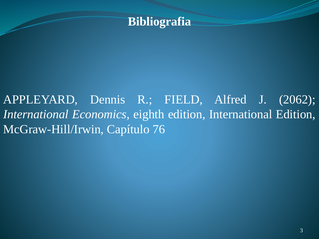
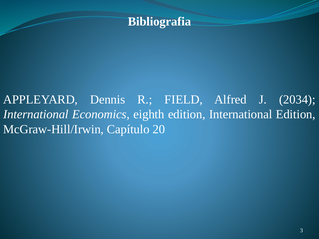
2062: 2062 -> 2034 (297, 100)
76: 76 -> 20 (159, 129)
